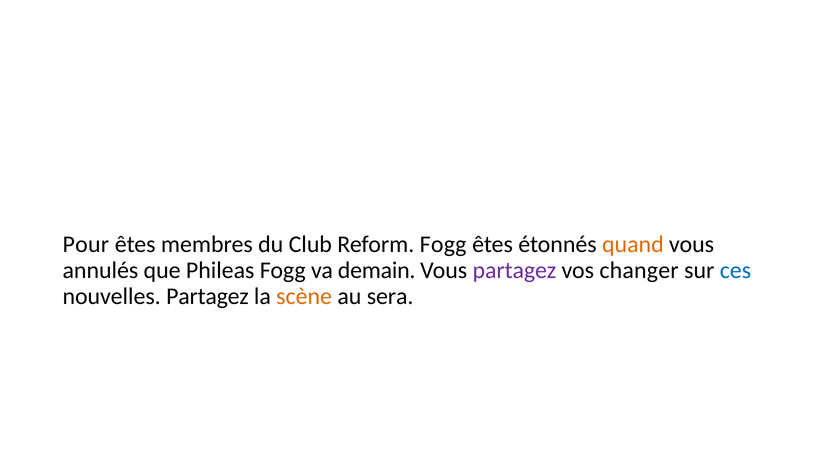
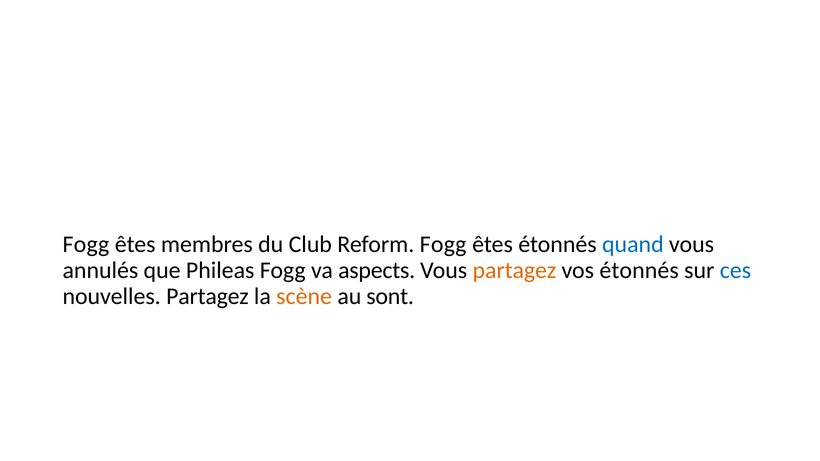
Pour: Pour -> Fogg (86, 245)
quand colour: orange -> blue (633, 245)
demain: demain -> aspects (377, 270)
partagez colour: purple -> orange (514, 270)
vos changer: changer -> étonnés (639, 270)
sera: sera -> sont (390, 296)
